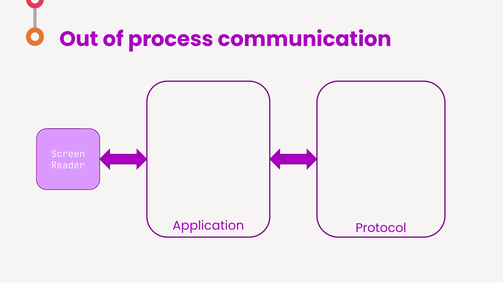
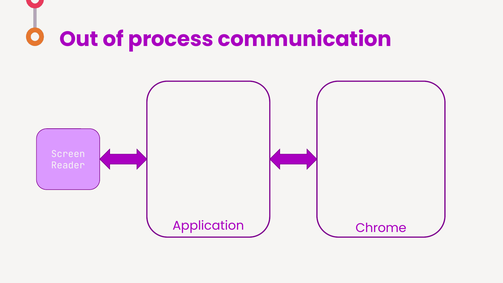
Protocol: Protocol -> Chrome (381, 228)
